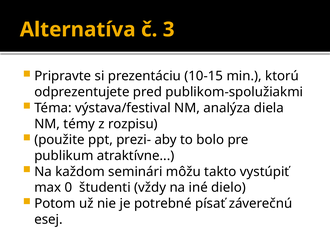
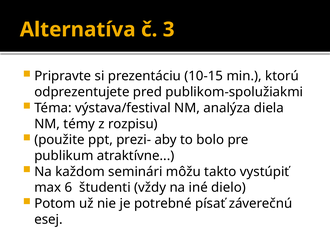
0: 0 -> 6 (68, 188)
